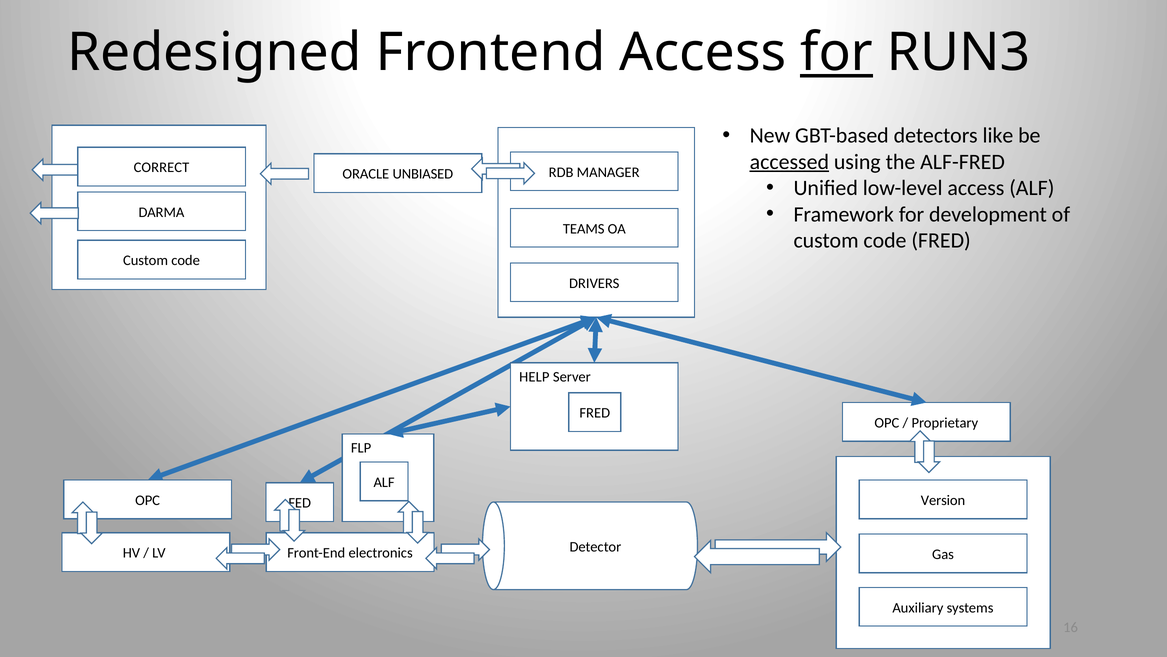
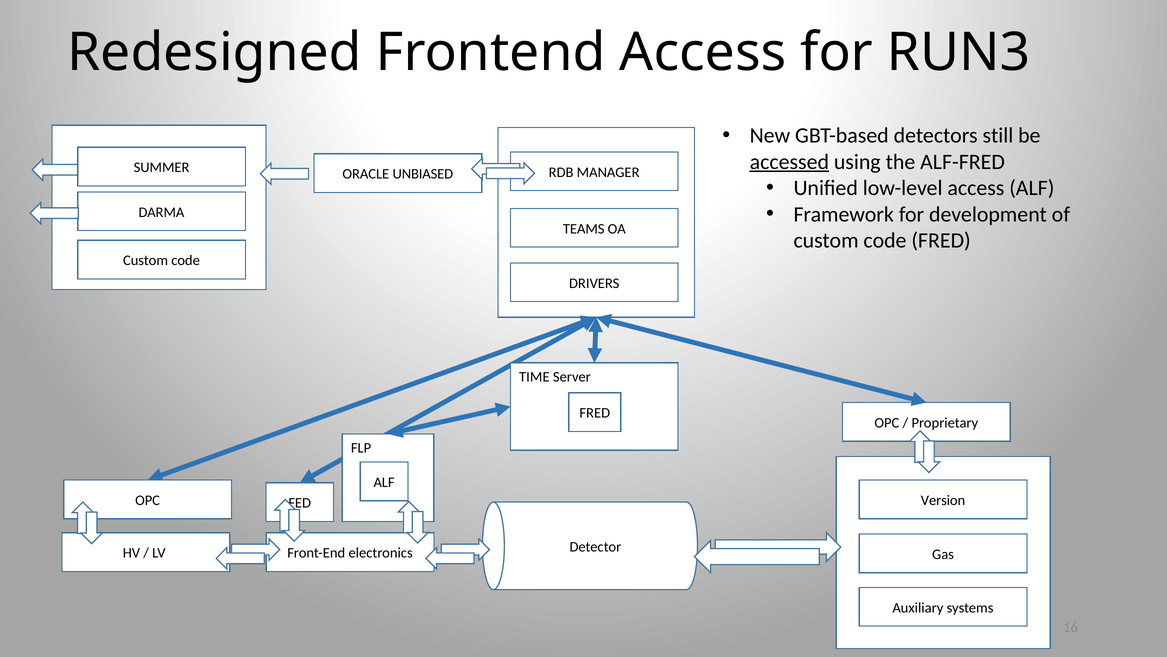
for underline: present -> none (837, 53)
like: like -> still (998, 135)
CORRECT: CORRECT -> SUMMER (162, 167)
HELP: HELP -> TIME (534, 377)
